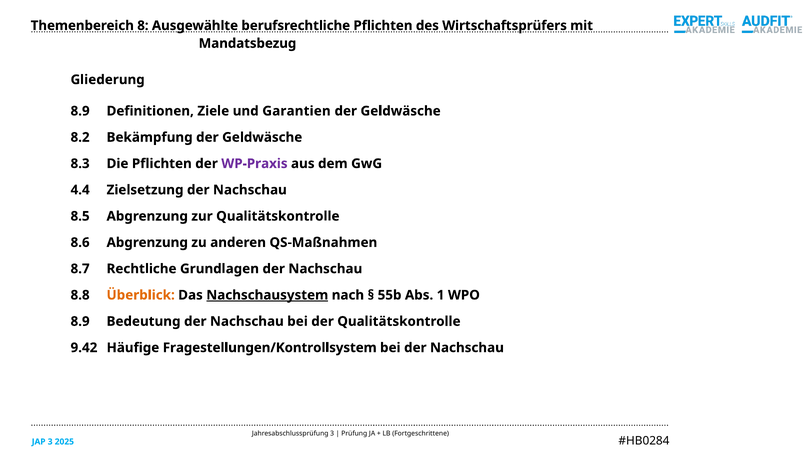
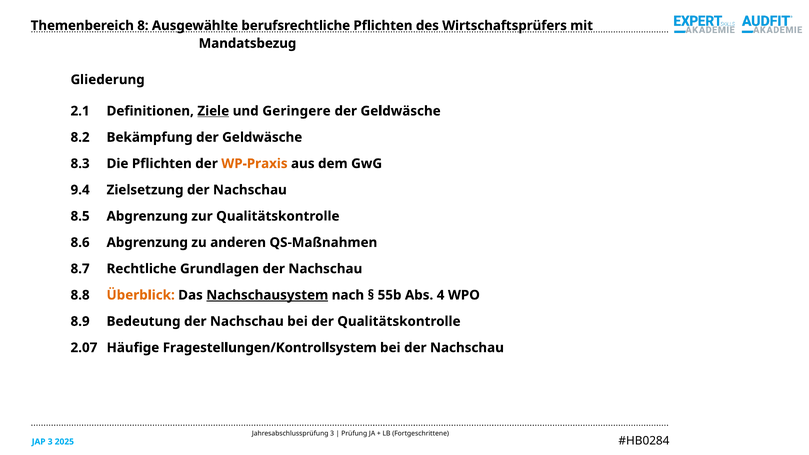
8.9: 8.9 -> 2.1 (80, 111)
Ziele underline: none -> present (213, 111)
Garantien: Garantien -> Geringere (296, 111)
WP-Praxis colour: purple -> orange (254, 164)
4.4: 4.4 -> 9.4 (80, 190)
1: 1 -> 4 (441, 295)
9.42: 9.42 -> 2.07 (84, 348)
